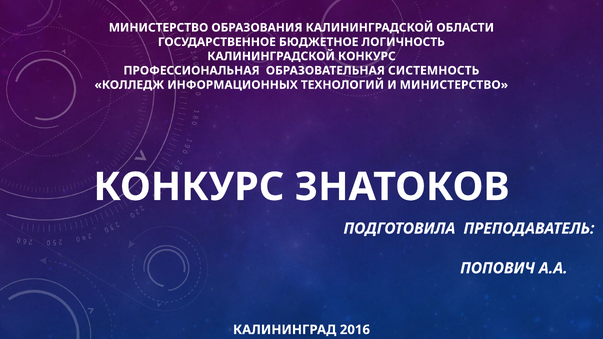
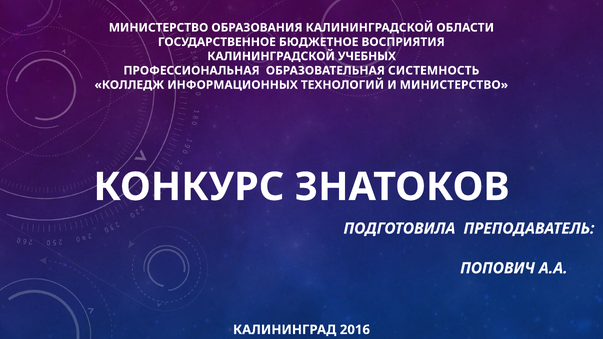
ЛОГИЧНОСТЬ: ЛОГИЧНОСТЬ -> ВОСПРИЯТИЯ (403, 42)
КАЛИНИНГРАДСКОЙ КОНКУРС: КОНКУРС -> УЧЕБНЫХ (367, 56)
